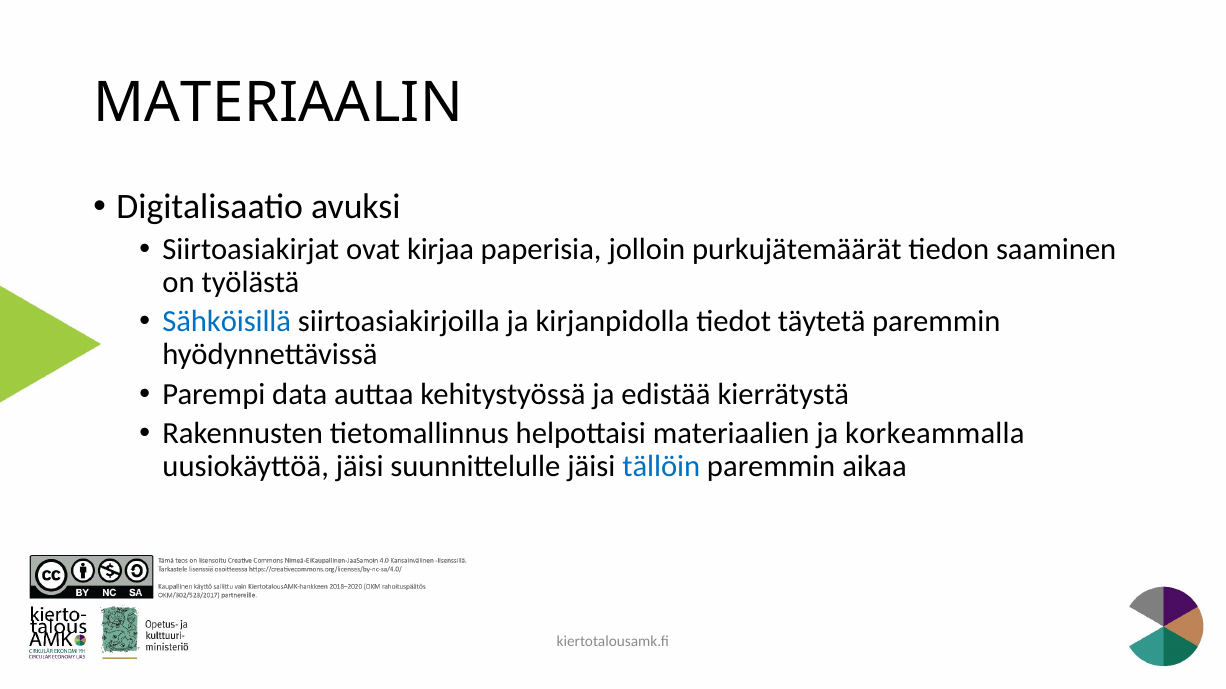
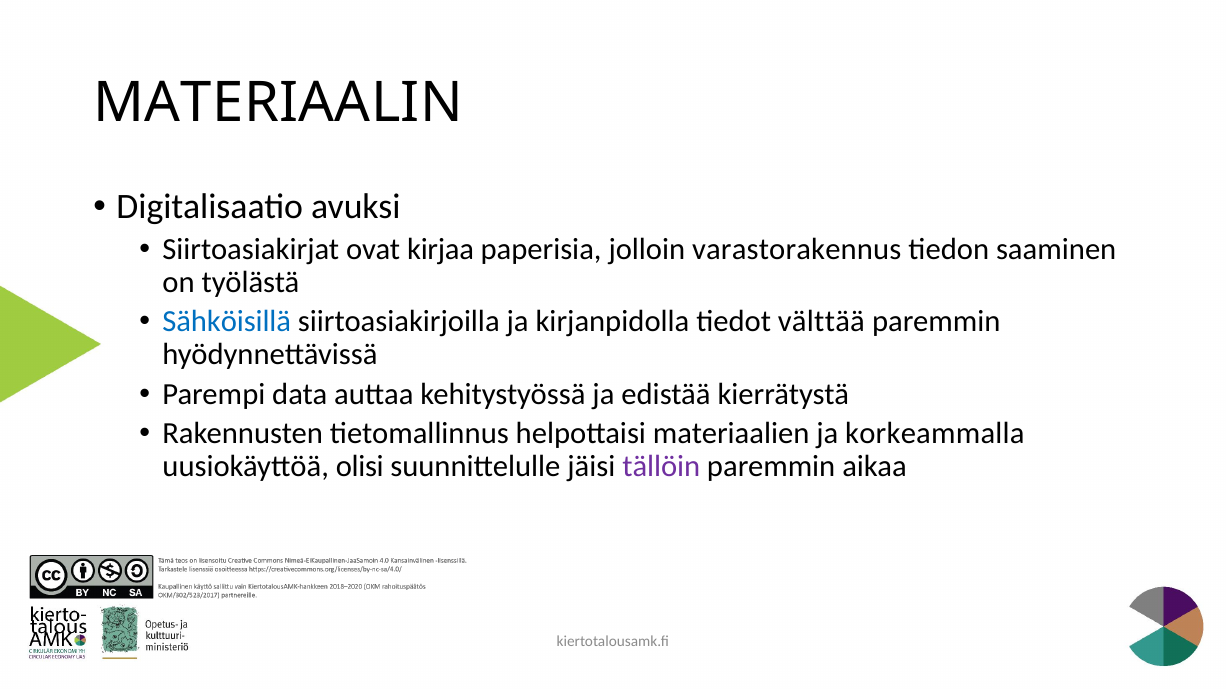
purkujätemäärät: purkujätemäärät -> varastorakennus (797, 249)
täytetä: täytetä -> välttää (821, 322)
uusiokäyttöä jäisi: jäisi -> olisi (360, 467)
tällöin colour: blue -> purple (661, 467)
